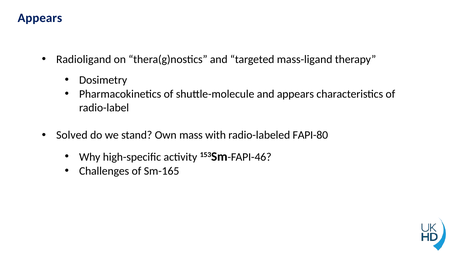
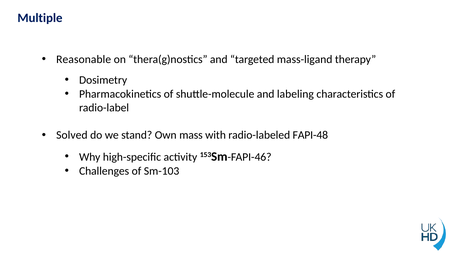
Appears: Appears -> Multiple (40, 18)
Radioligand: Radioligand -> Reasonable (84, 60)
and appears: appears -> labeling (295, 94)
FAPI-80: FAPI-80 -> FAPI-48 (310, 135)
Sm-165: Sm-165 -> Sm-103 (162, 171)
